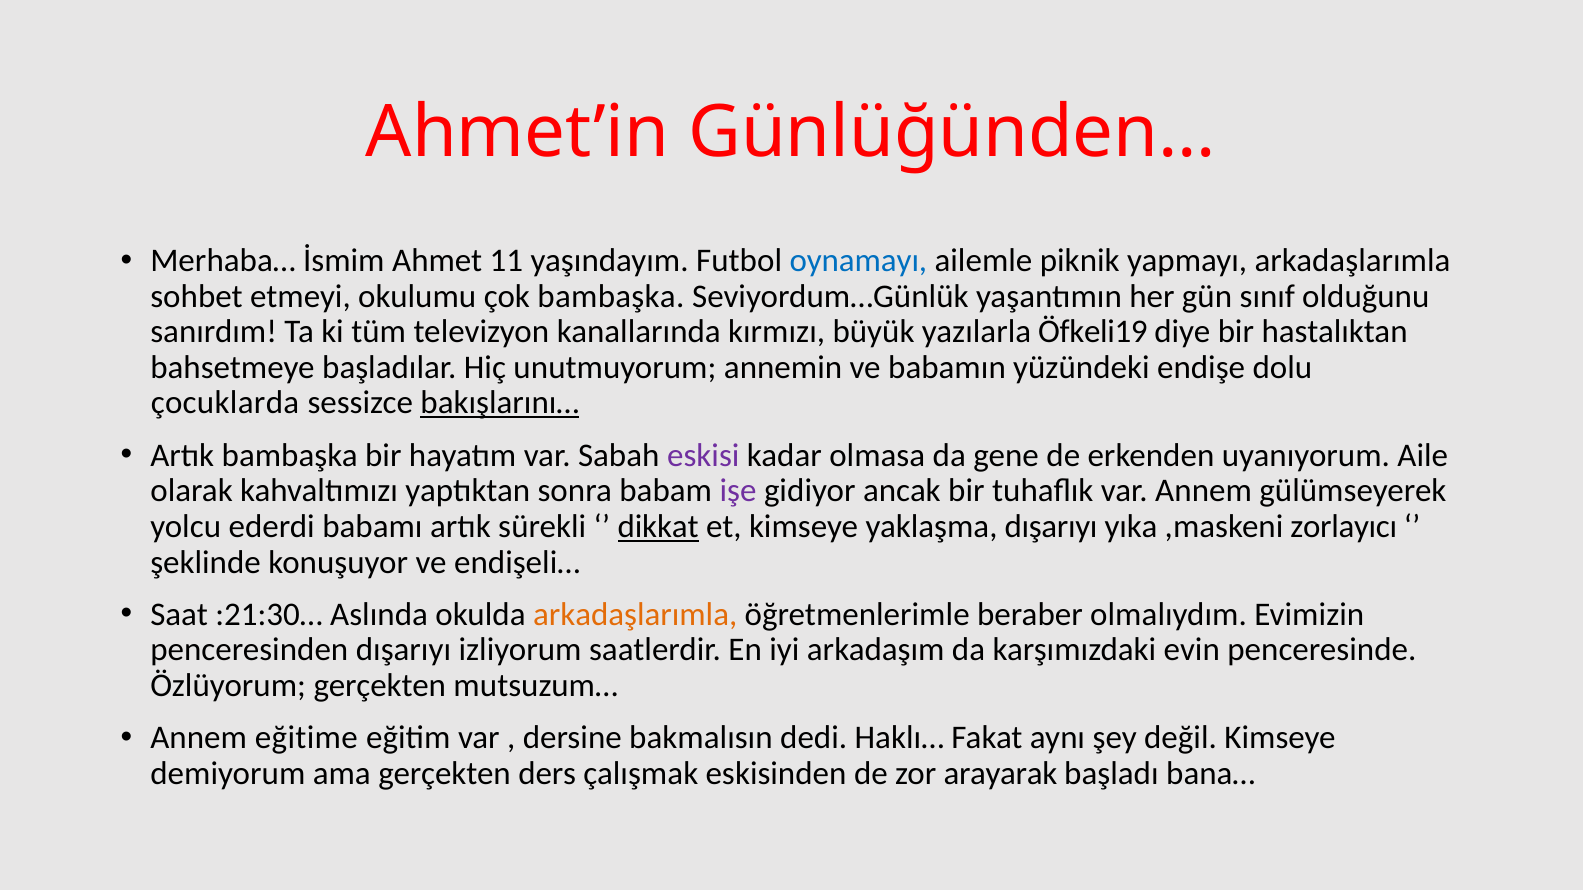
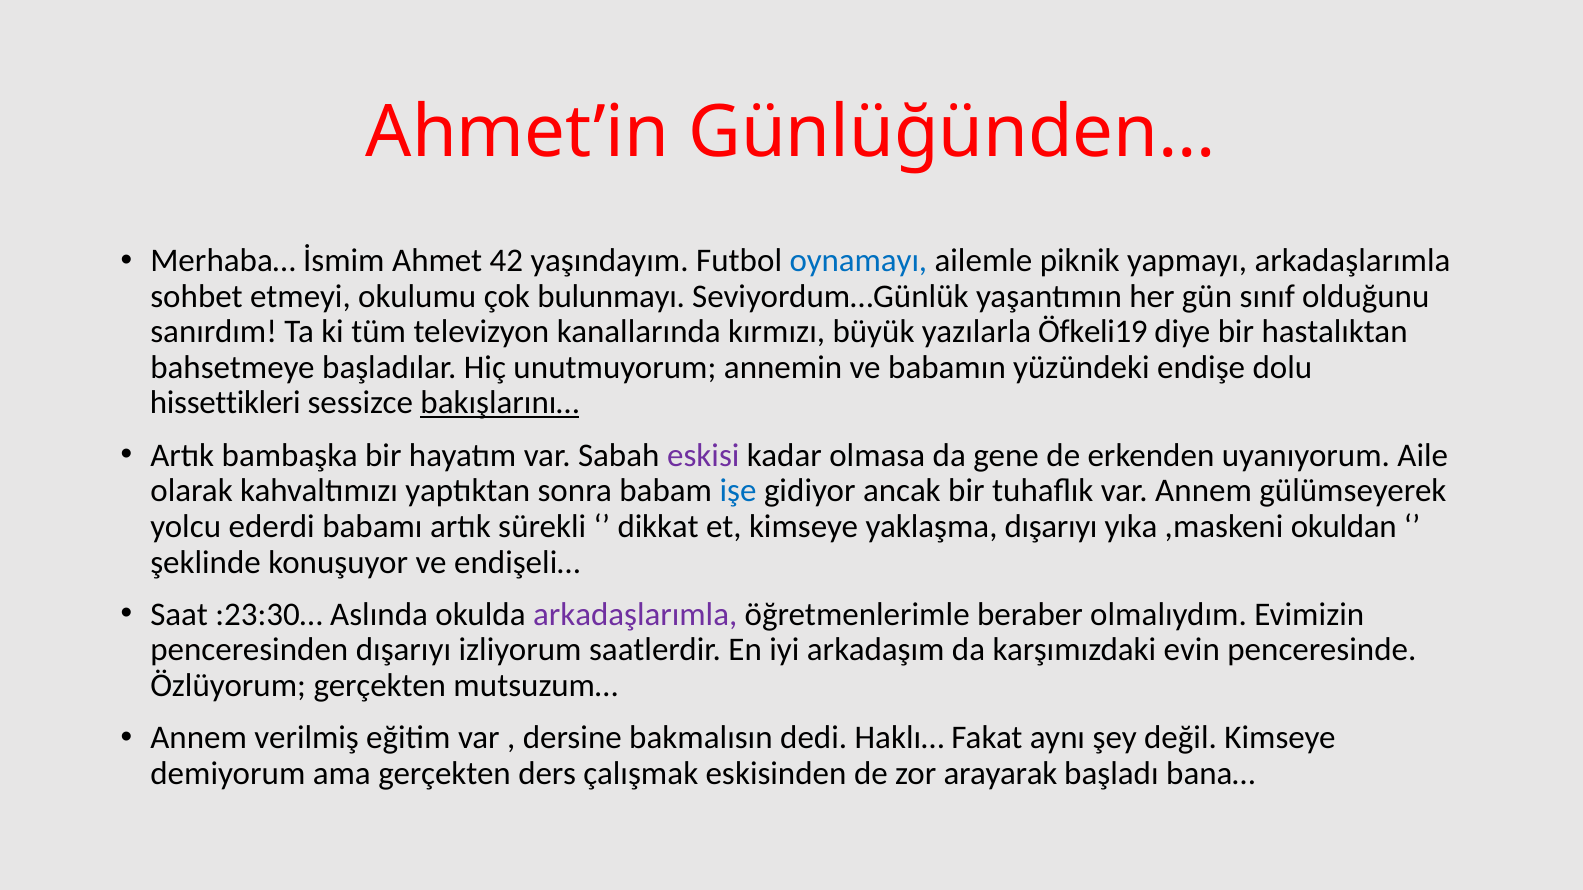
11: 11 -> 42 (506, 261)
çok bambaşka: bambaşka -> bulunmayı (611, 296)
çocuklarda: çocuklarda -> hissettikleri (225, 403)
işe colour: purple -> blue (738, 491)
dikkat underline: present -> none (658, 527)
zorlayıcı: zorlayıcı -> okuldan (1344, 527)
:21:30…: :21:30… -> :23:30… (269, 615)
arkadaşlarımla colour: orange -> purple (635, 615)
eğitime: eğitime -> verilmiş (307, 738)
